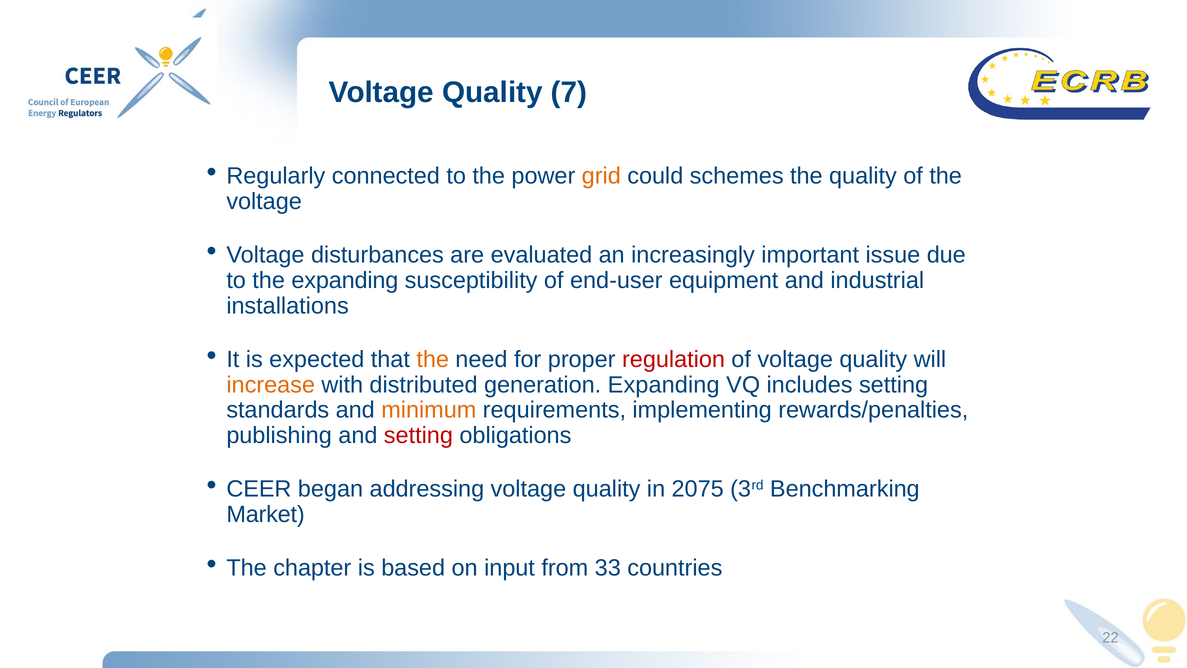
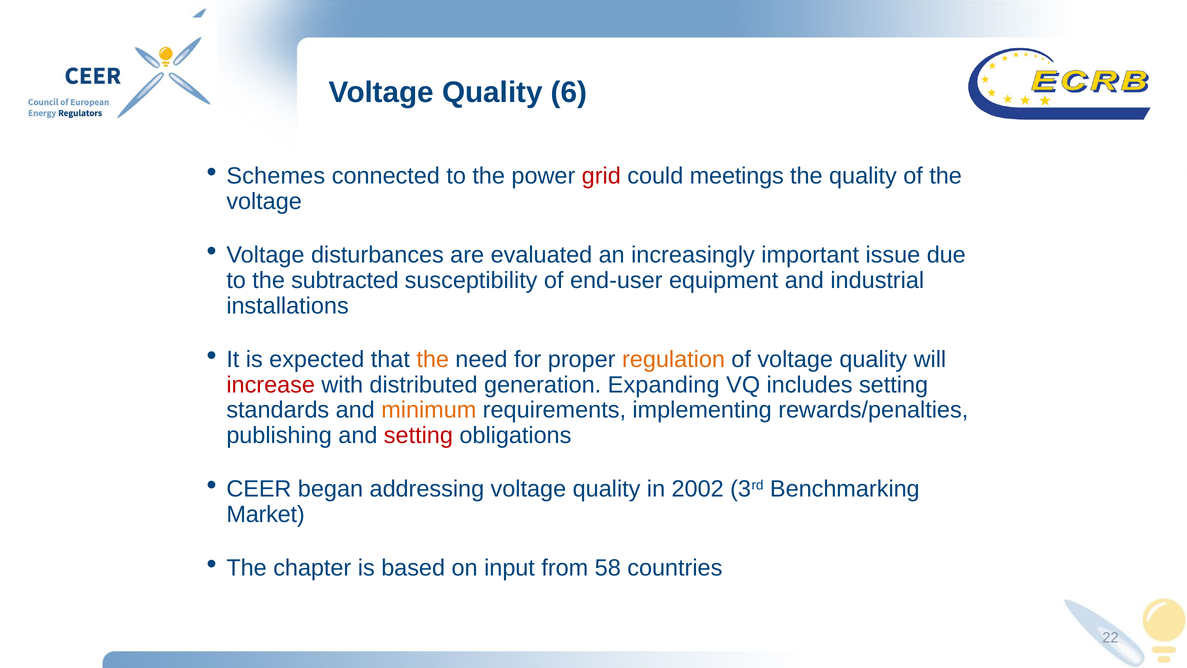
7: 7 -> 6 (569, 93)
Regularly: Regularly -> Schemes (276, 176)
grid colour: orange -> red (601, 176)
schemes: schemes -> meetings (737, 176)
the expanding: expanding -> subtracted (345, 280)
regulation colour: red -> orange (674, 359)
increase colour: orange -> red (271, 385)
2075: 2075 -> 2002 (698, 489)
33: 33 -> 58 (608, 568)
